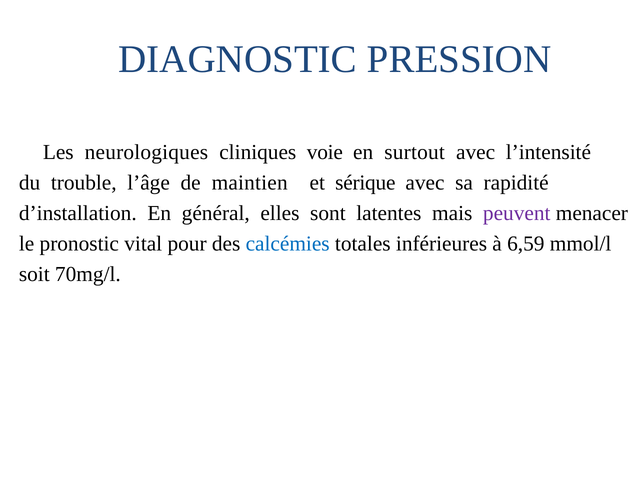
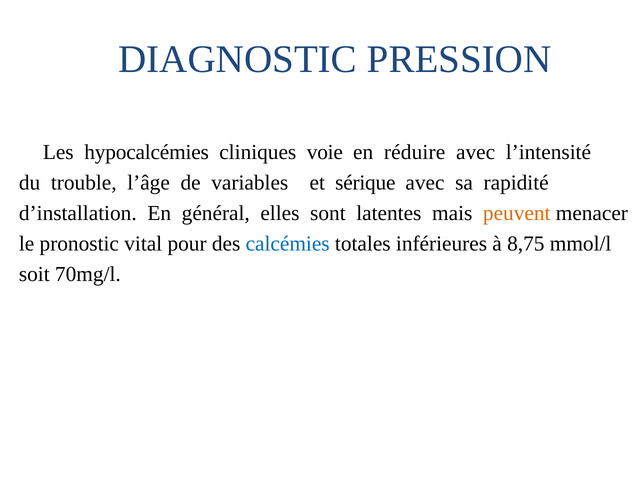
neurologiques: neurologiques -> hypocalcémies (147, 152)
surtout: surtout -> réduire (415, 152)
maintien: maintien -> variables (250, 183)
peuvent colour: purple -> orange (517, 213)
6,59: 6,59 -> 8,75 (526, 244)
